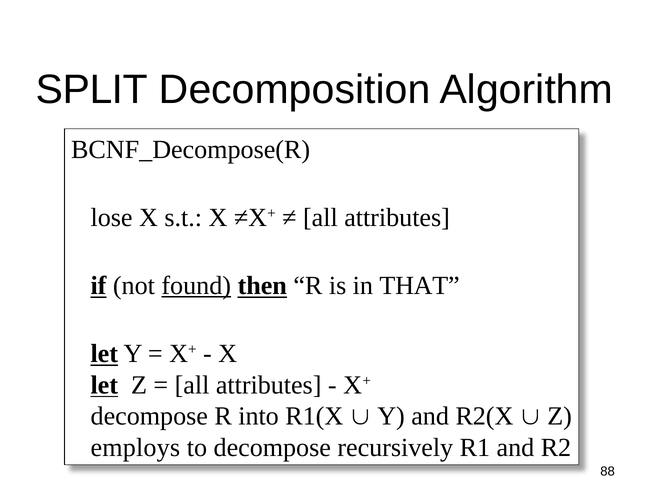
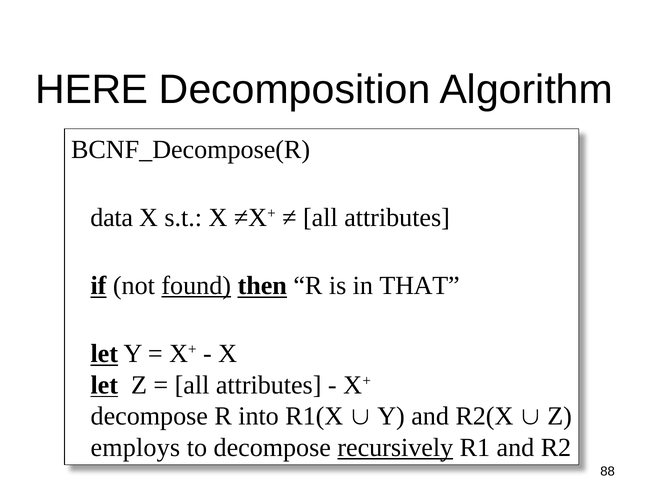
SPLIT: SPLIT -> HERE (92, 90)
lose: lose -> data (112, 218)
recursively underline: none -> present (395, 448)
